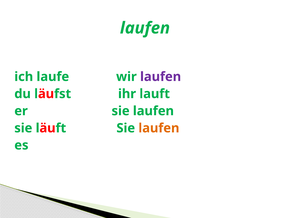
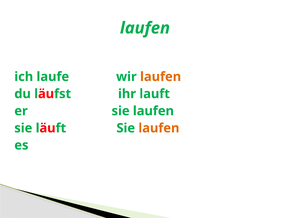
laufen colour: purple -> orange (161, 77)
